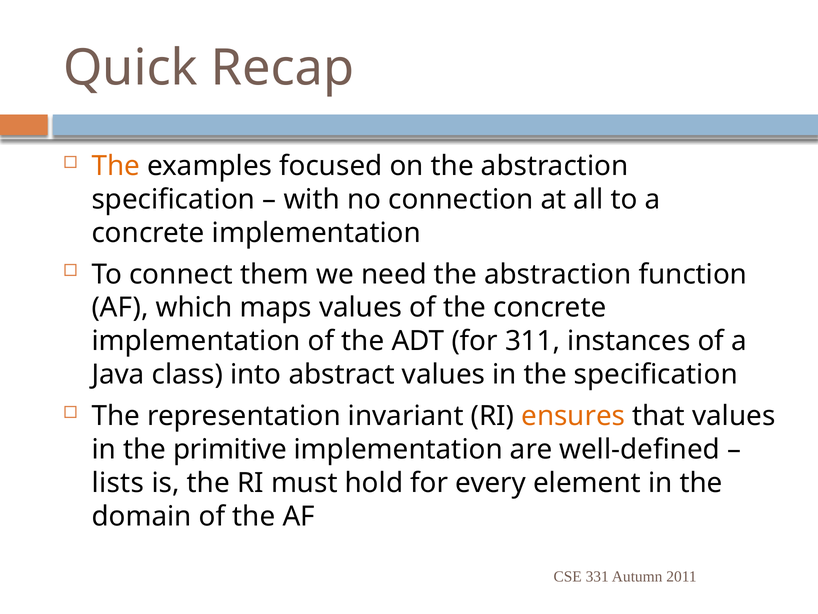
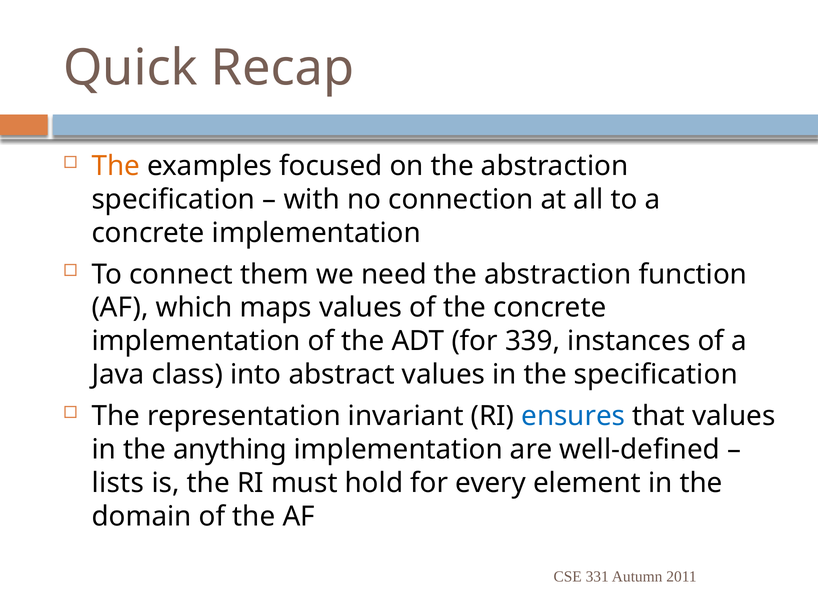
311: 311 -> 339 (533, 341)
ensures colour: orange -> blue (573, 416)
primitive: primitive -> anything (230, 449)
